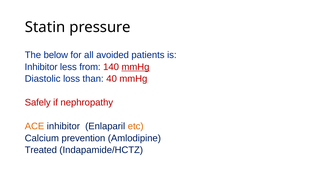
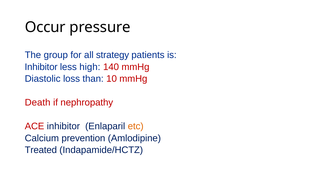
Statin: Statin -> Occur (45, 27)
below: below -> group (56, 55)
avoided: avoided -> strategy (113, 55)
from: from -> high (90, 67)
mmHg underline: present -> none (135, 67)
40: 40 -> 10 (112, 79)
Safely: Safely -> Death (38, 102)
ACE colour: orange -> red (35, 126)
